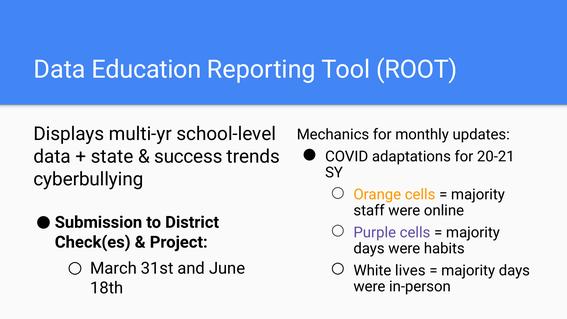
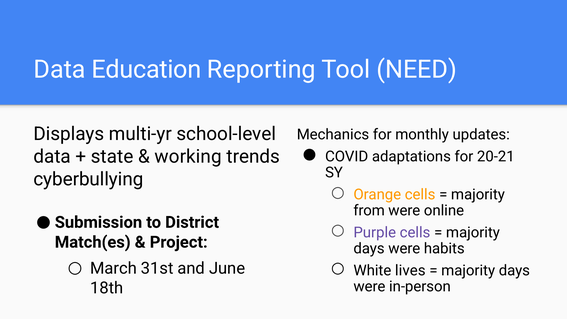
ROOT: ROOT -> NEED (417, 69)
success: success -> working (188, 156)
staff: staff -> from (369, 211)
Check(es: Check(es -> Match(es (93, 242)
